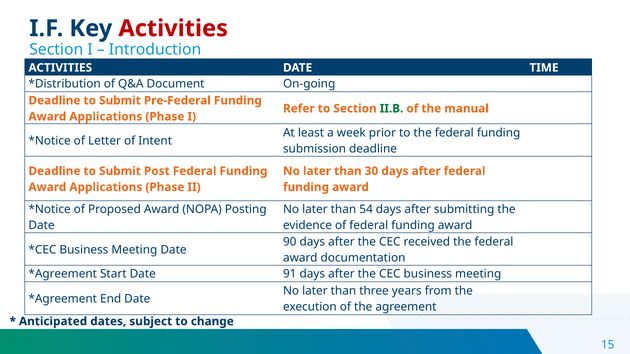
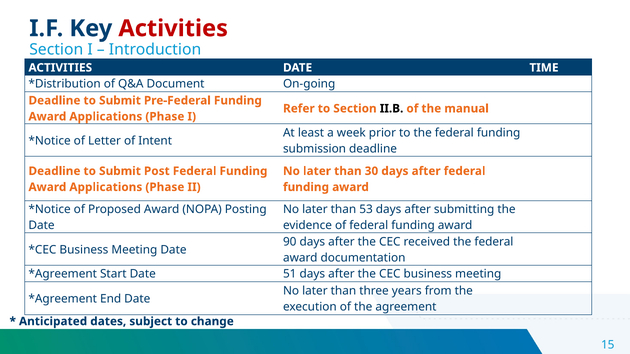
II.B colour: green -> black (392, 109)
54: 54 -> 53 (366, 210)
91: 91 -> 51 (290, 274)
